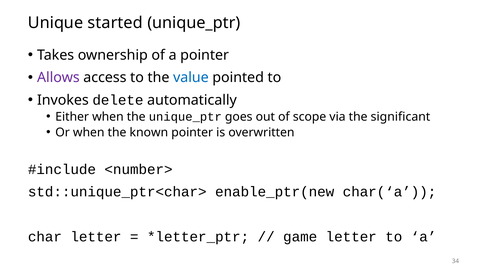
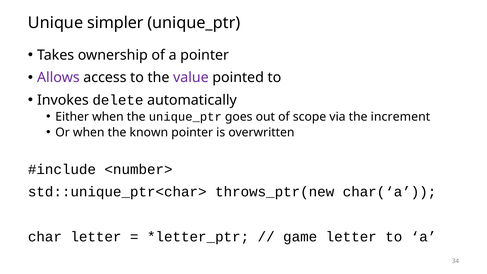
started: started -> simpler (115, 23)
value colour: blue -> purple (191, 78)
significant: significant -> increment (400, 117)
enable_ptr(new: enable_ptr(new -> throws_ptr(new (275, 192)
